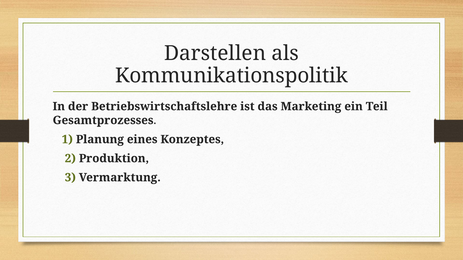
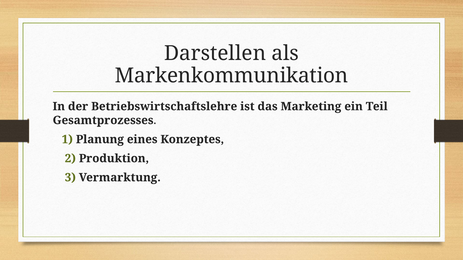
Kommunikationspolitik: Kommunikationspolitik -> Markenkommunikation (232, 76)
